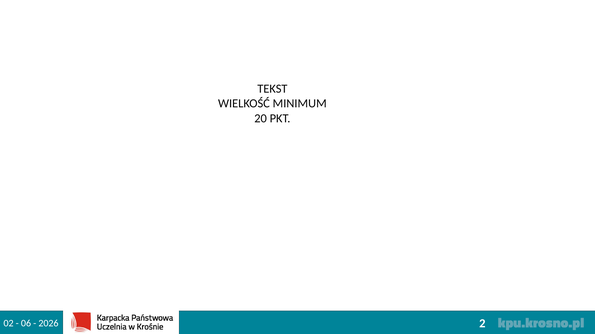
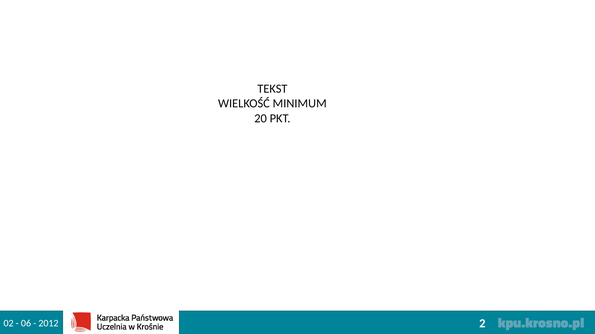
2026: 2026 -> 2012 (48, 324)
